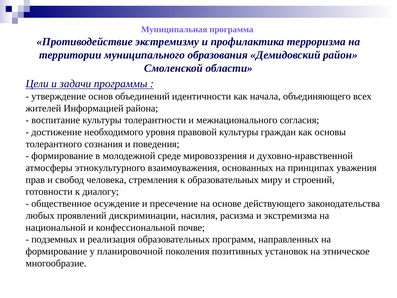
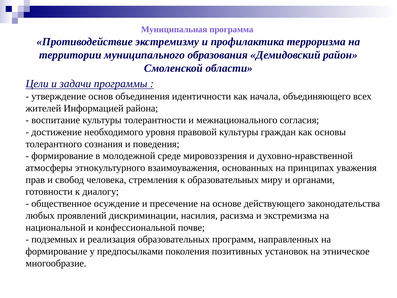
объединений: объединений -> объединения (142, 96)
строений: строений -> органами (314, 180)
планировочной: планировочной -> предпосылками (130, 251)
